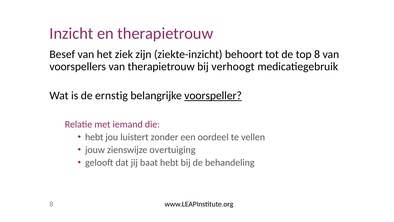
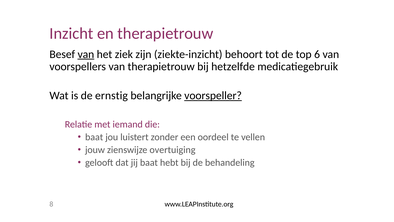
van underline: none -> present (86, 54)
top 8: 8 -> 6 (317, 54)
verhoogt: verhoogt -> hetzelfde (233, 67)
hebt: hebt -> baat (94, 137)
